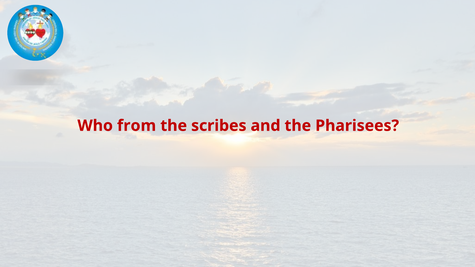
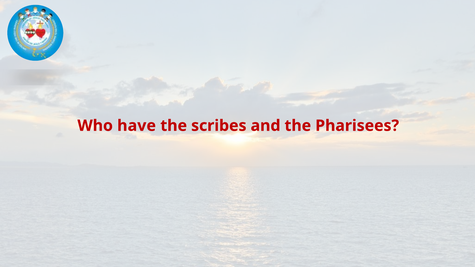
from: from -> have (137, 126)
